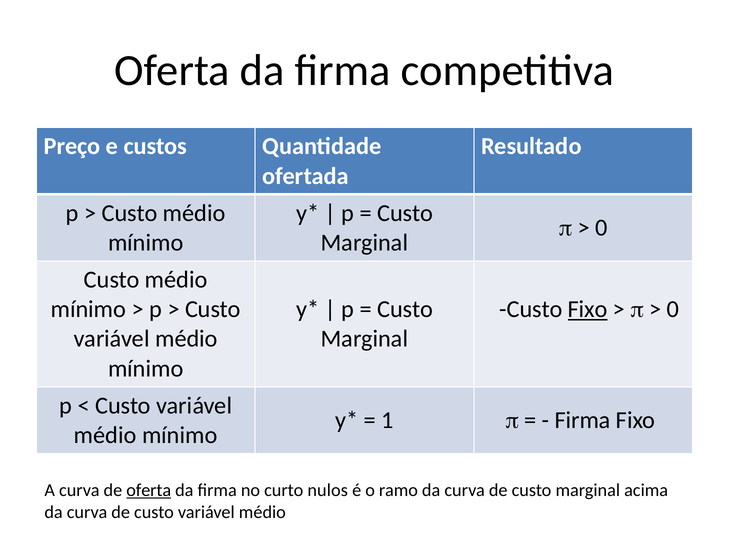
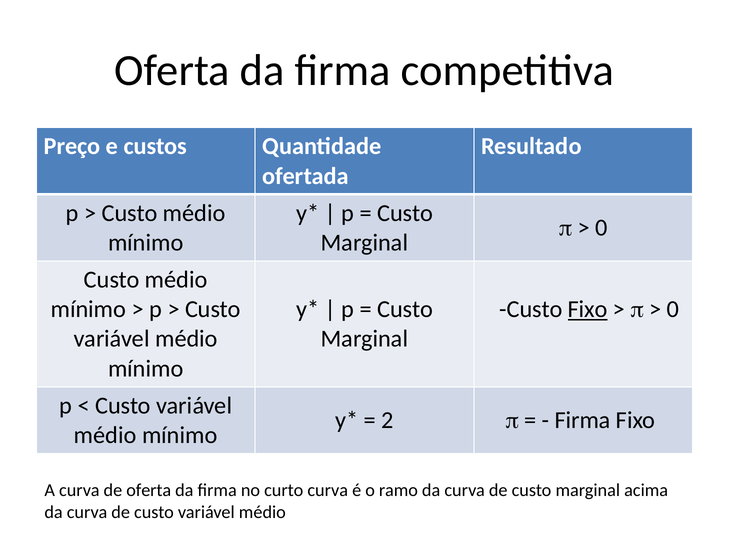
1: 1 -> 2 (388, 420)
oferta underline: present -> none (149, 490)
curto nulos: nulos -> curva (328, 490)
